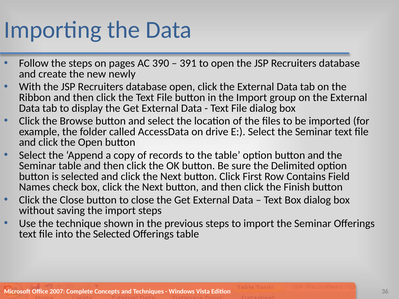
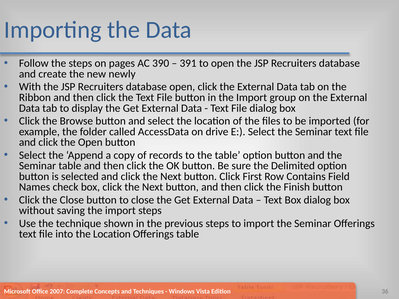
into the Selected: Selected -> Location (112, 234)
